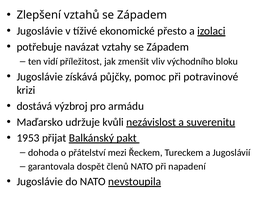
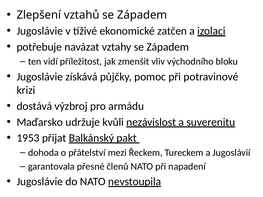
přesto: přesto -> zatčen (172, 31)
dospět: dospět -> přesné (91, 167)
